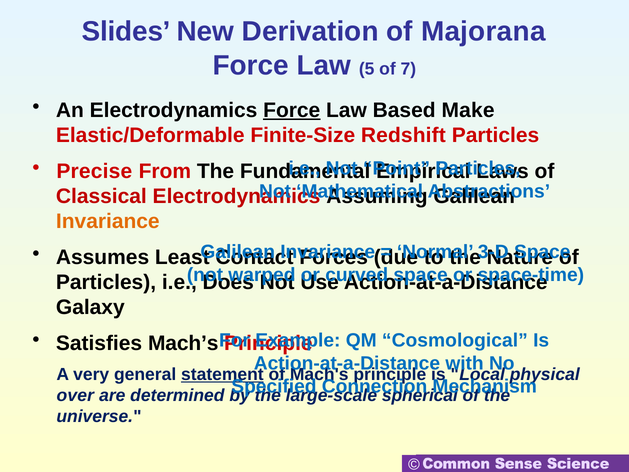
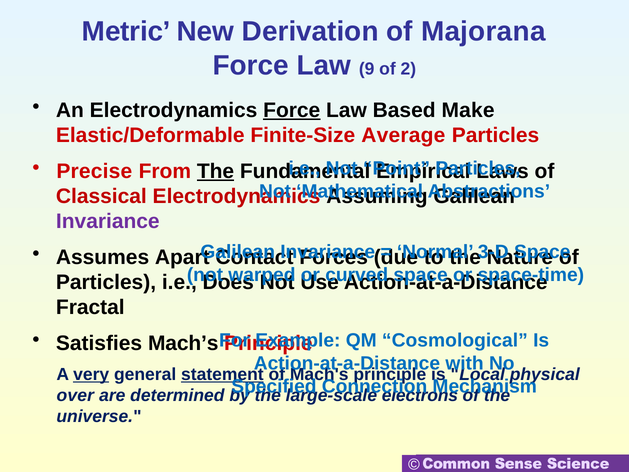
Slides: Slides -> Metric (126, 32)
5: 5 -> 9 (367, 69)
7: 7 -> 2 (408, 69)
Redshift: Redshift -> Average (403, 135)
The underline: none -> present (216, 171)
Invariance colour: orange -> purple (108, 221)
Least: Least -> Apart (182, 257)
Galaxy: Galaxy -> Fractal (90, 307)
very underline: none -> present (91, 375)
spherical: spherical -> electrons (420, 395)
